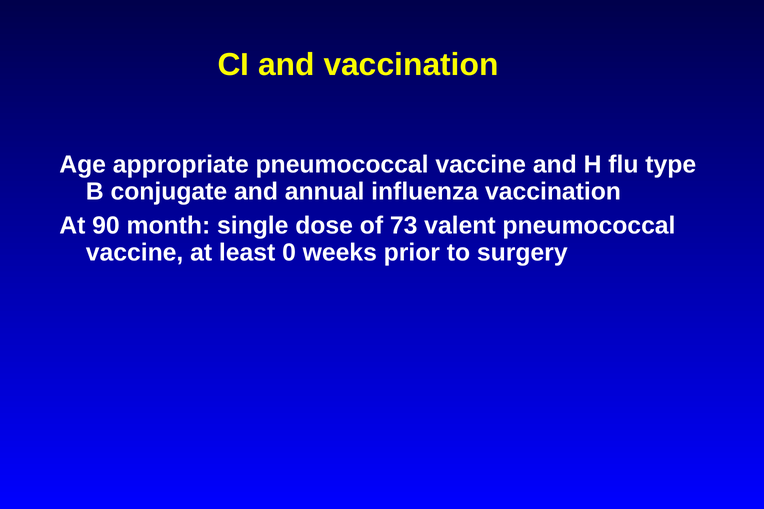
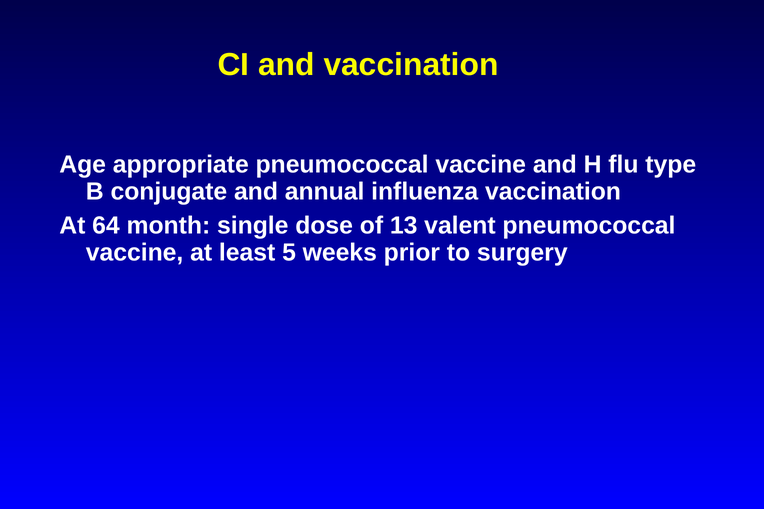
90: 90 -> 64 (106, 226)
73: 73 -> 13 (404, 226)
0: 0 -> 5 (289, 253)
